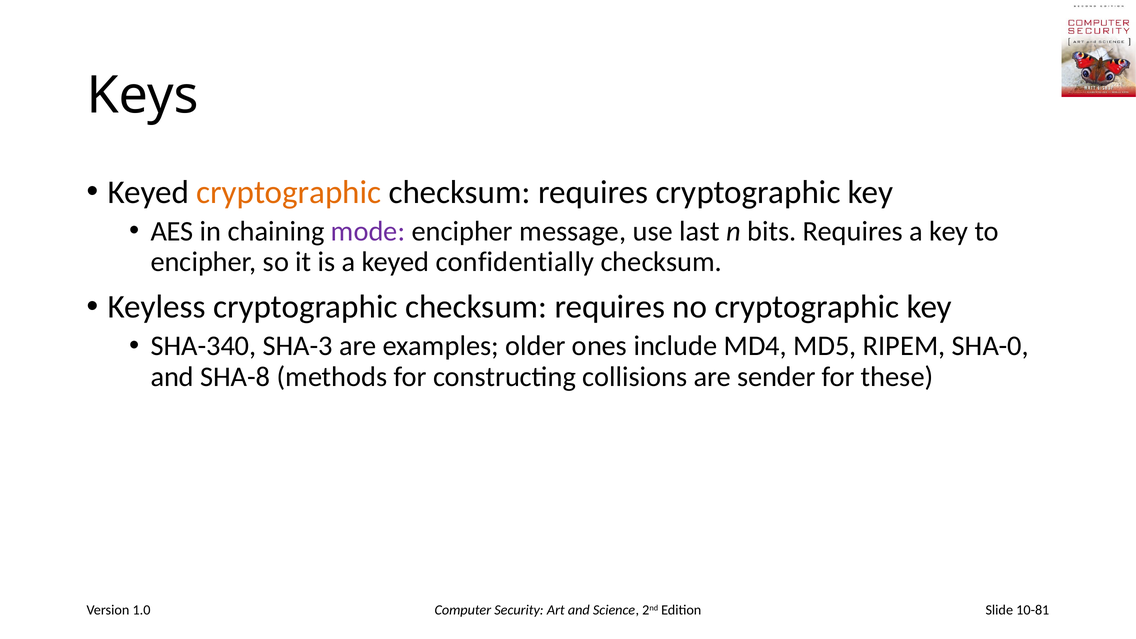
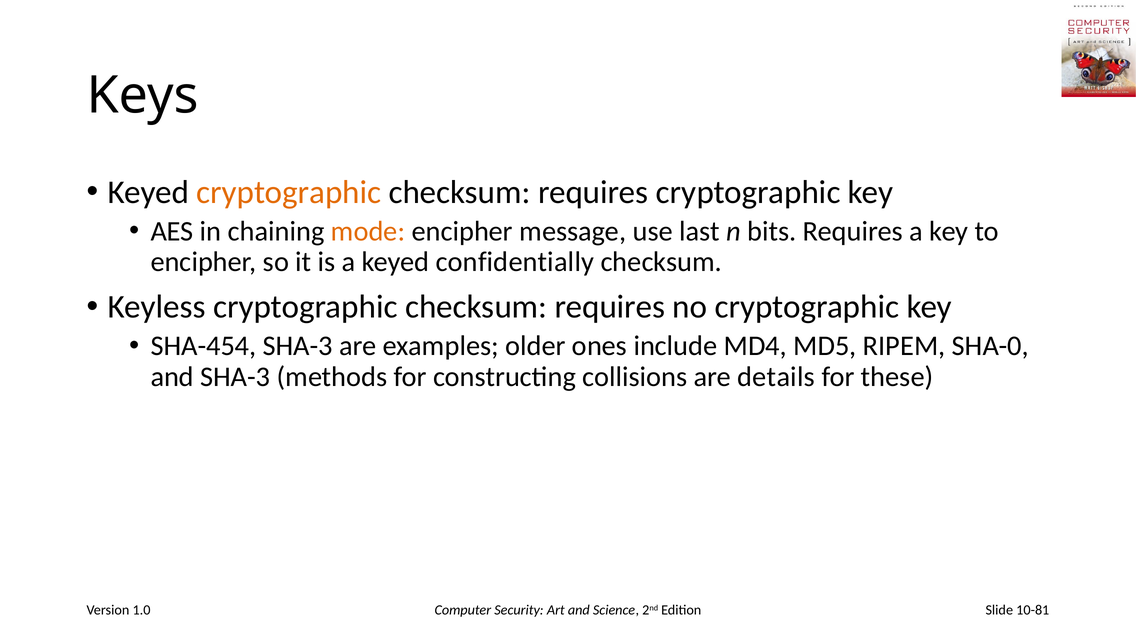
mode colour: purple -> orange (368, 231)
SHA-340: SHA-340 -> SHA-454 (203, 346)
and SHA-8: SHA-8 -> SHA-3 (235, 377)
sender: sender -> details (776, 377)
